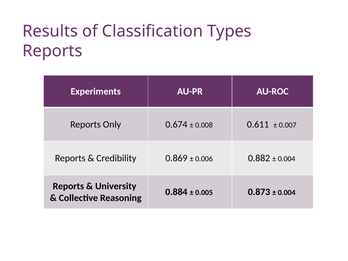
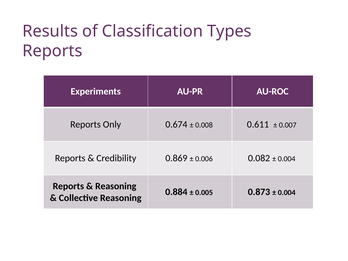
0.882: 0.882 -> 0.082 (259, 158)
University: University -> Reasoning (116, 186)
